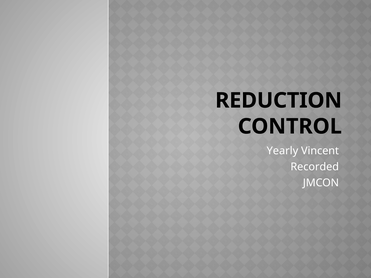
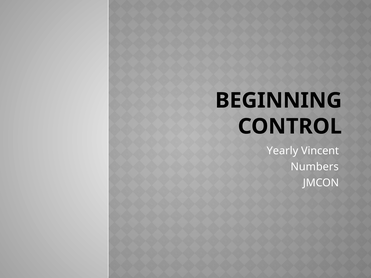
REDUCTION: REDUCTION -> BEGINNING (279, 101)
Recorded: Recorded -> Numbers (315, 167)
